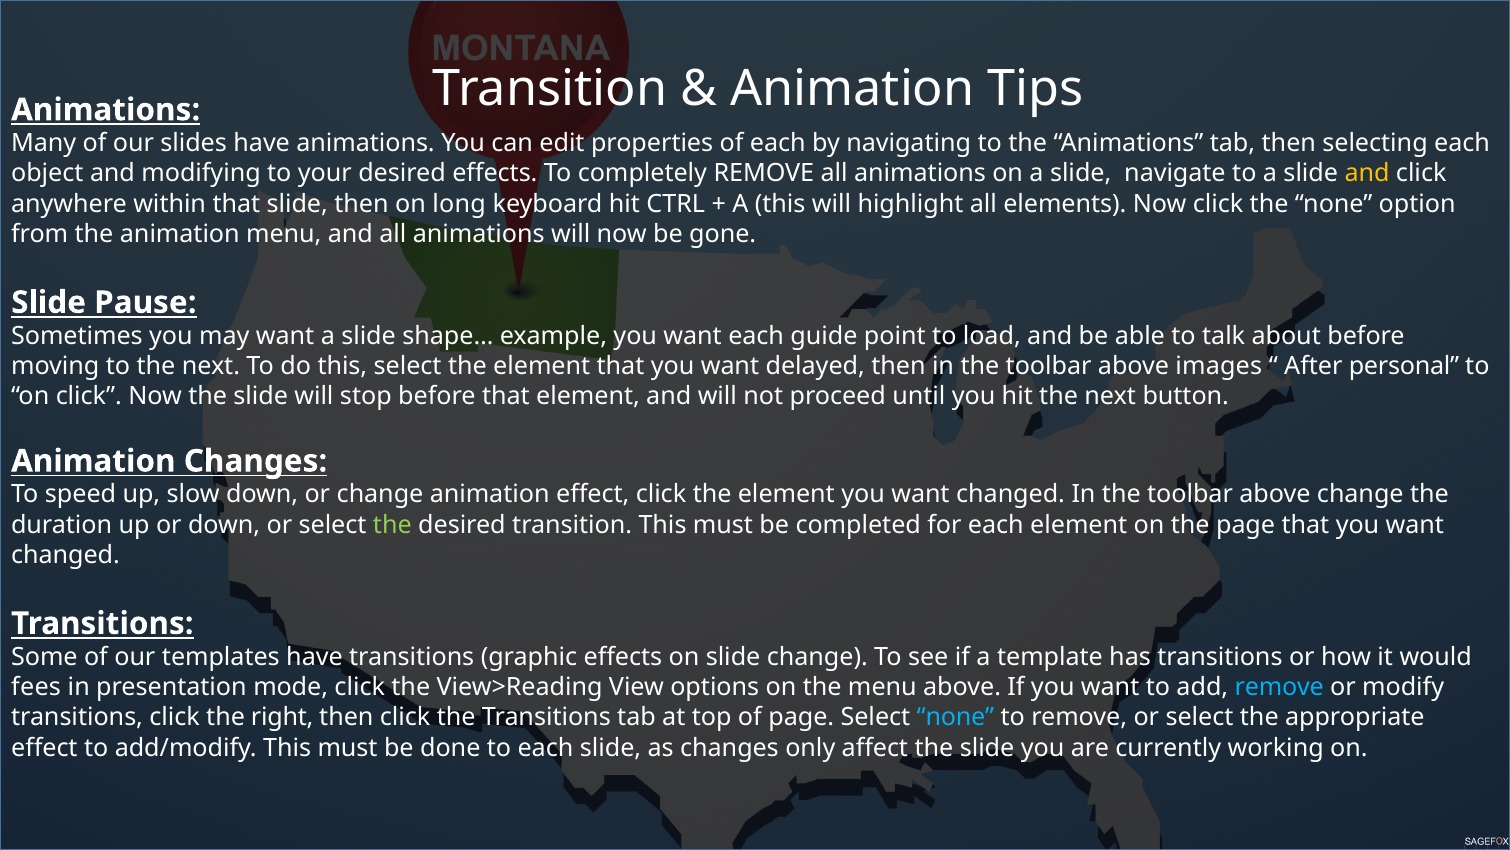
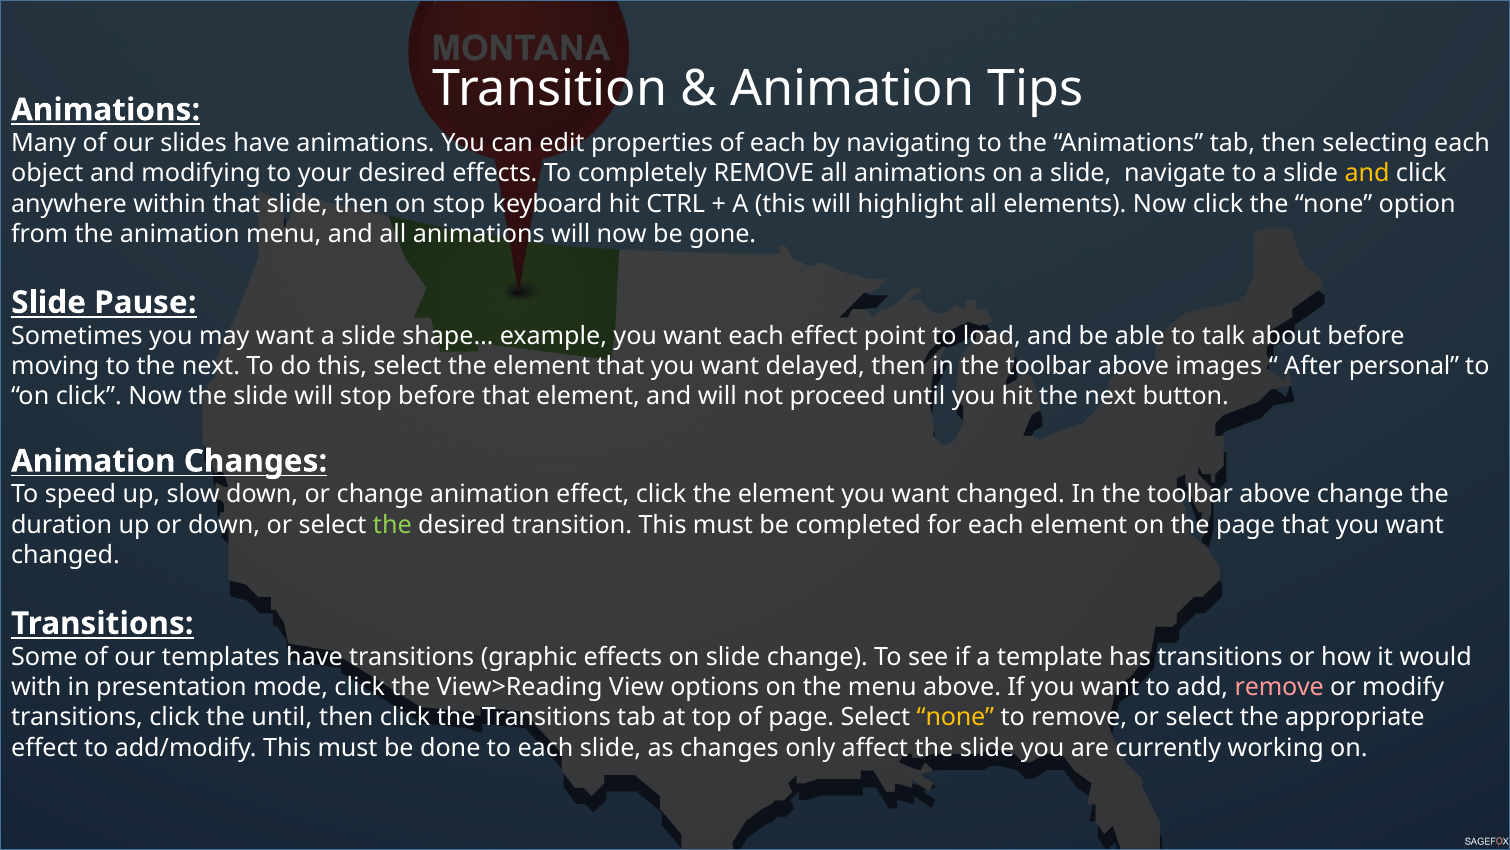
on long: long -> stop (459, 204)
each guide: guide -> effect (824, 336)
fees: fees -> with (36, 687)
remove colour: light blue -> pink (1279, 687)
the right: right -> until (282, 717)
none colour: light blue -> yellow (955, 717)
